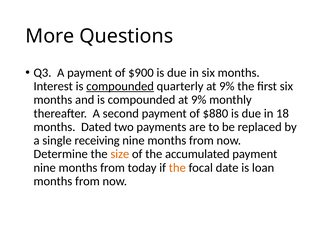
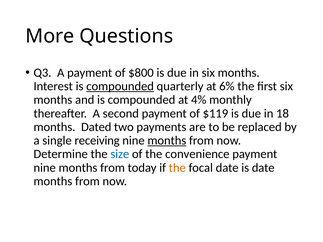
$900: $900 -> $800 (141, 73)
quarterly at 9%: 9% -> 6% (227, 86)
compounded at 9%: 9% -> 4% (199, 100)
$880: $880 -> $119 (215, 114)
months underline: none -> present (167, 141)
size colour: orange -> blue (120, 154)
accumulated: accumulated -> convenience (197, 154)
is loan: loan -> date (263, 168)
